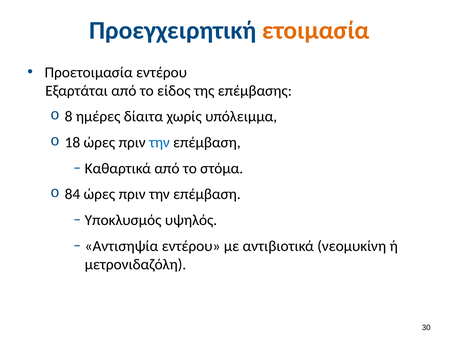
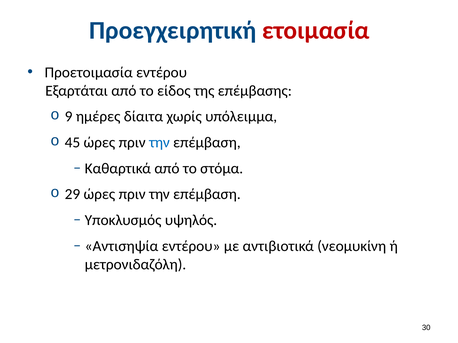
ετοιμασία colour: orange -> red (316, 30)
8: 8 -> 9 (69, 117)
18: 18 -> 45 (72, 143)
84: 84 -> 29 (72, 195)
